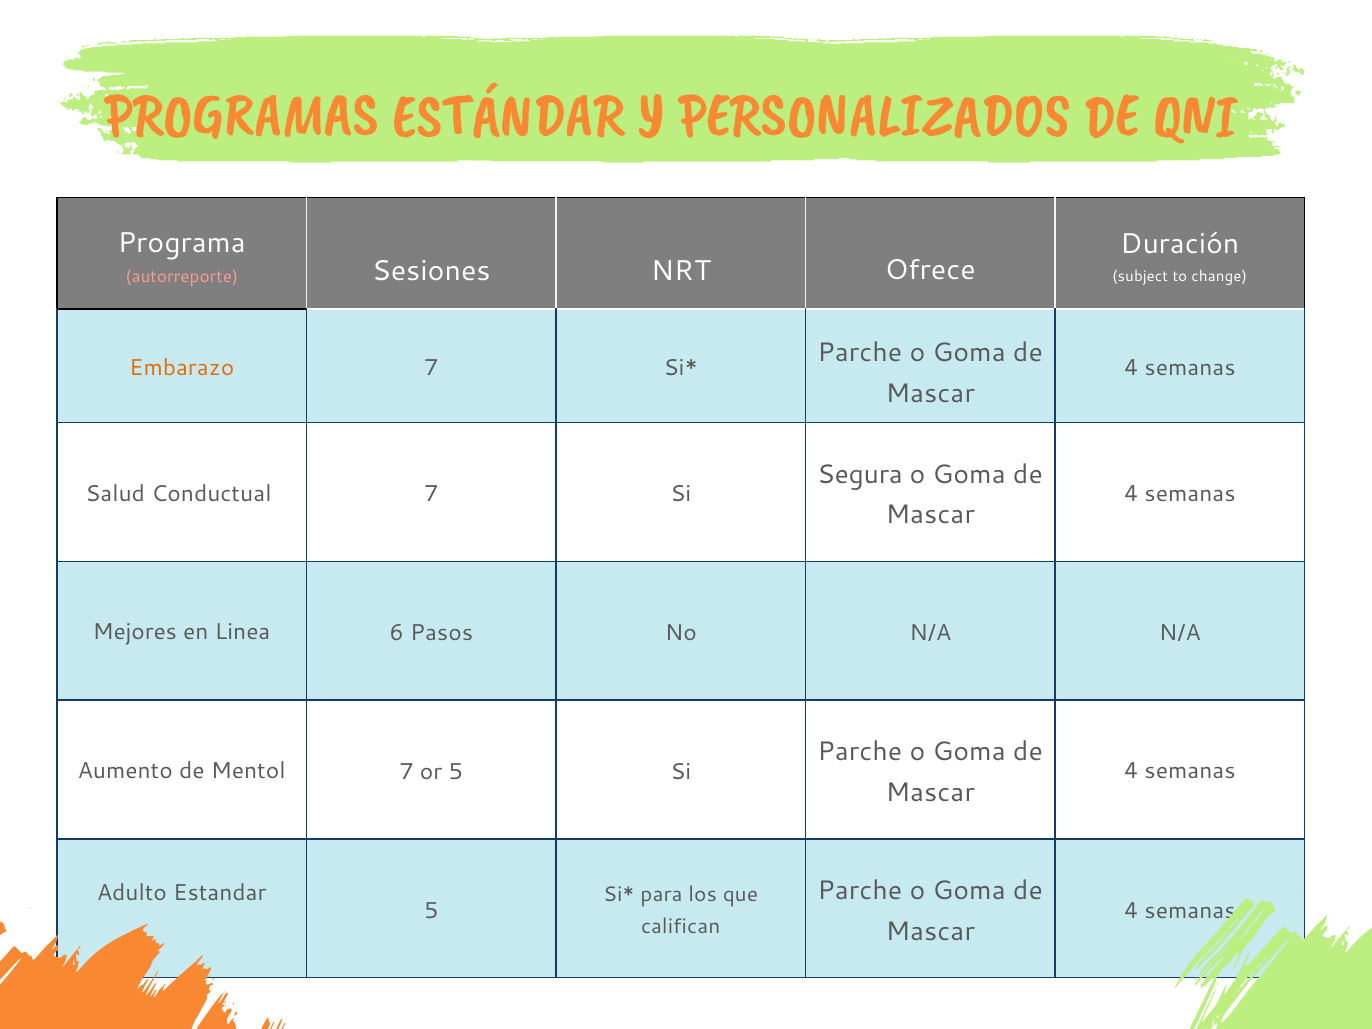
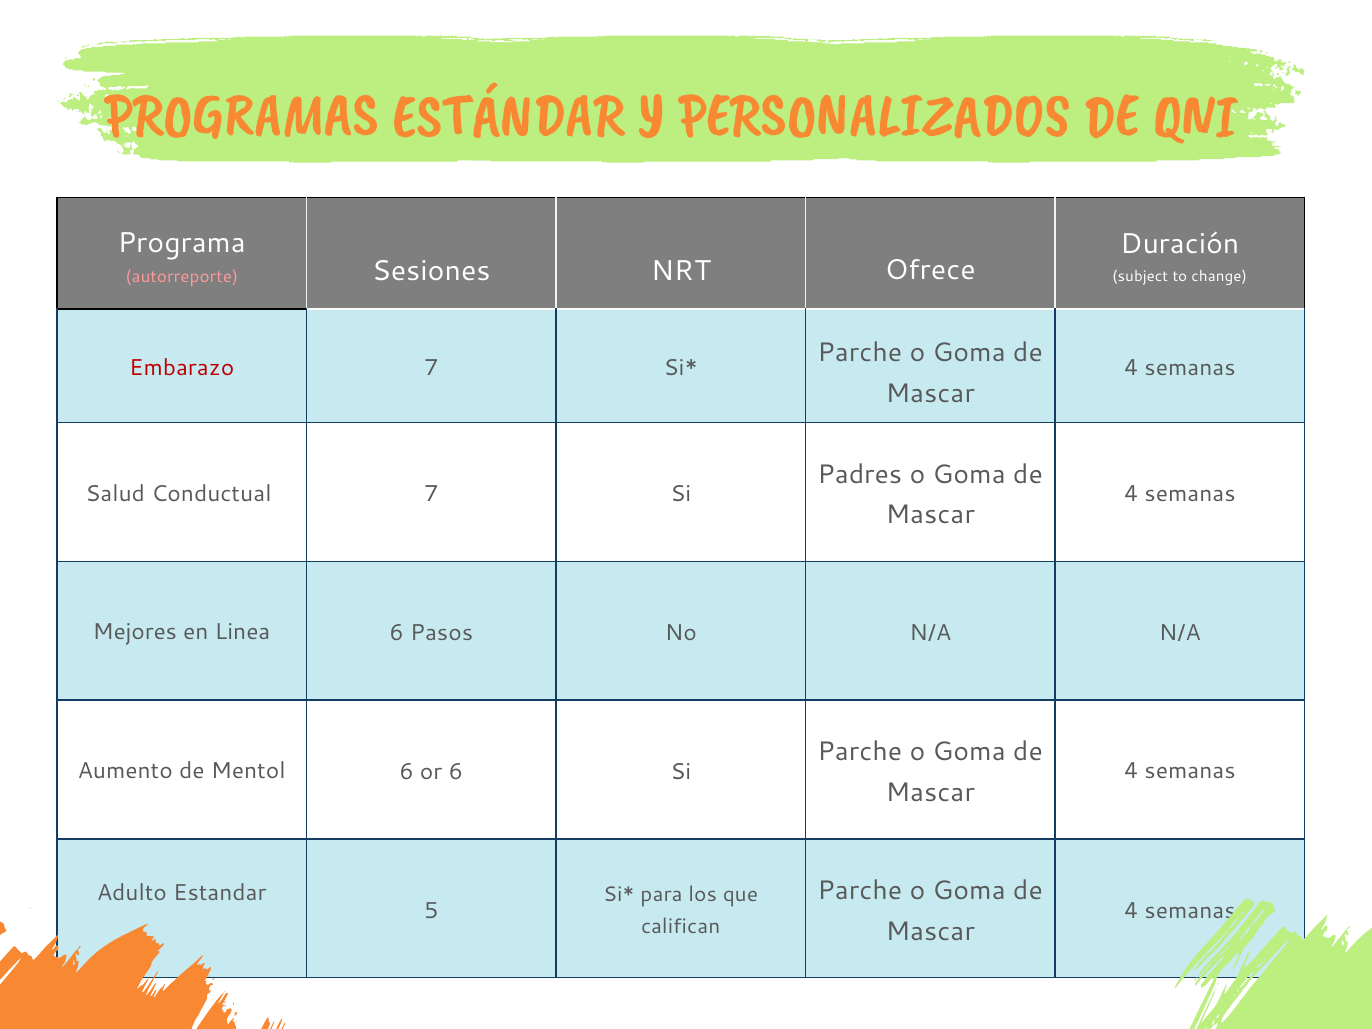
Embarazo colour: orange -> red (182, 368)
Segura: Segura -> Padres (860, 474)
Mentol 7: 7 -> 6 (407, 772)
or 5: 5 -> 6 (456, 772)
